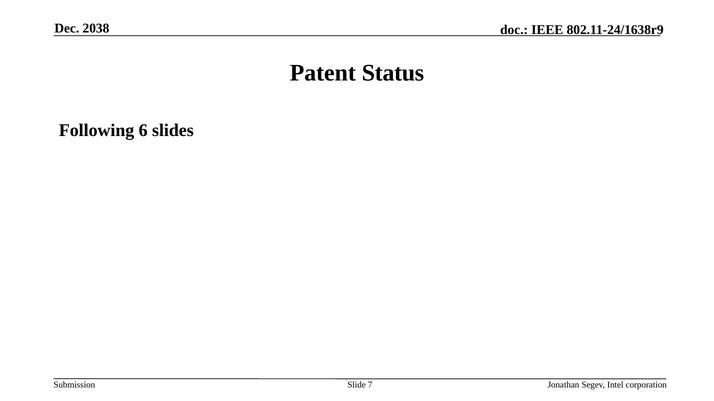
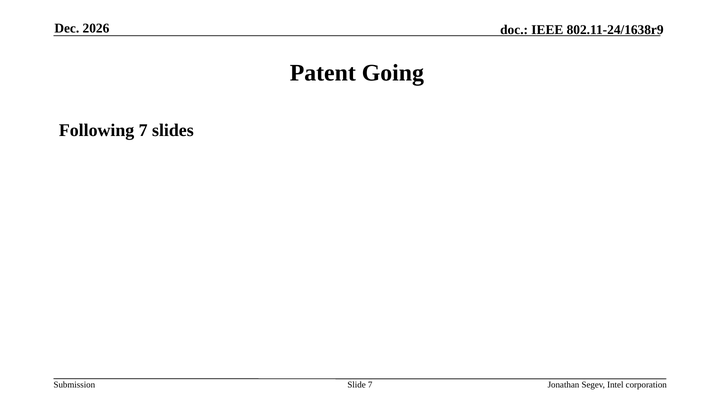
2038: 2038 -> 2026 (96, 28)
Status: Status -> Going (393, 73)
Following 6: 6 -> 7 (143, 131)
